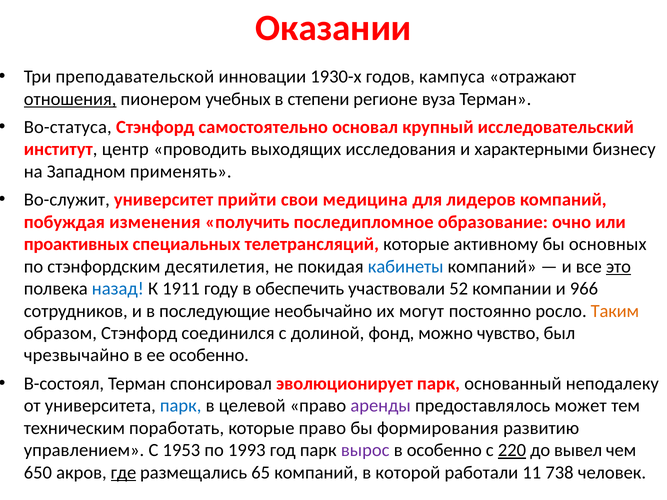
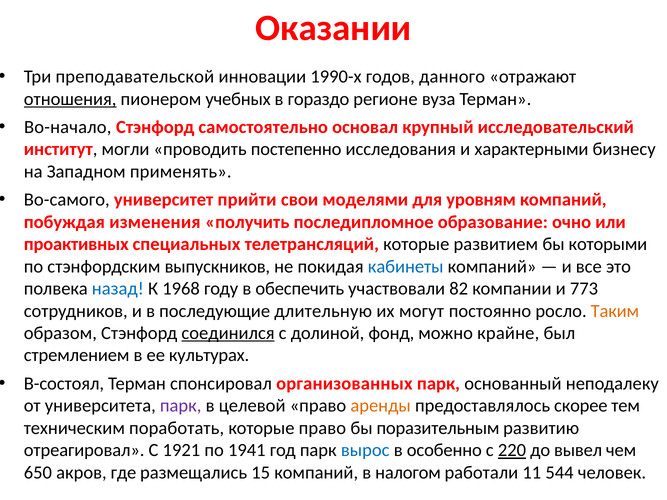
1930-х: 1930-х -> 1990-х (336, 77)
кампуса: кампуса -> данного (452, 77)
степени: степени -> гораздо (319, 99)
Во-статуса: Во-статуса -> Во-начало (68, 127)
центр: центр -> могли (126, 149)
выходящих: выходящих -> постепенно (296, 149)
Во-служит: Во-служит -> Во-самого (67, 200)
медицина: медицина -> моделями (365, 200)
лидеров: лидеров -> уровням (481, 200)
активному: активному -> развитием (496, 244)
основных: основных -> которыми (608, 244)
десятилетия: десятилетия -> выпускников (217, 267)
это underline: present -> none (618, 267)
1911: 1911 -> 1968 (181, 289)
52: 52 -> 82 (459, 289)
966: 966 -> 773 (584, 289)
необычайно: необычайно -> длительную (323, 311)
соединился underline: none -> present (228, 333)
чувство: чувство -> крайне (508, 333)
чрезвычайно: чрезвычайно -> стремлением (77, 356)
ее особенно: особенно -> культурах (209, 356)
эволюционирует: эволюционирует -> организованных (344, 384)
парк colour: blue -> purple (181, 406)
аренды colour: purple -> orange (381, 406)
может: может -> скорее (581, 406)
формирования: формирования -> поразительным (438, 428)
управлением: управлением -> отреагировал (84, 450)
1953: 1953 -> 1921 (181, 450)
1993: 1993 -> 1941 (247, 450)
вырос colour: purple -> blue (365, 450)
где underline: present -> none (123, 473)
65: 65 -> 15 (261, 473)
которой: которой -> налогом (408, 473)
738: 738 -> 544 (560, 473)
